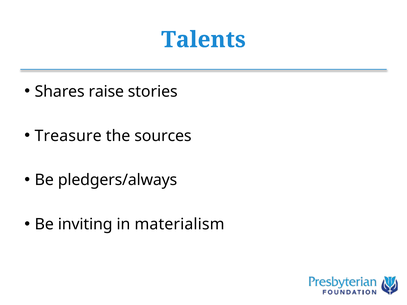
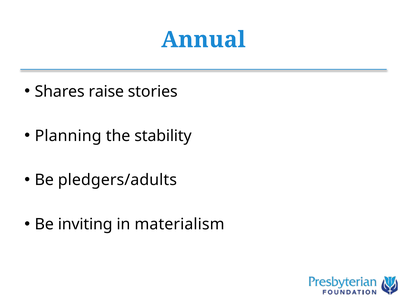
Talents: Talents -> Annual (203, 40)
Treasure: Treasure -> Planning (68, 136)
sources: sources -> stability (163, 136)
pledgers/always: pledgers/always -> pledgers/adults (117, 180)
